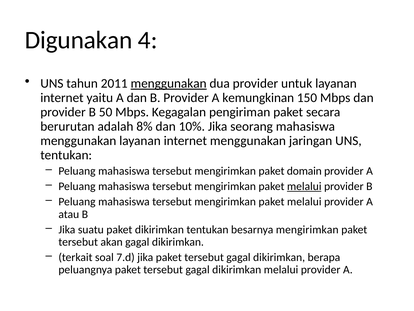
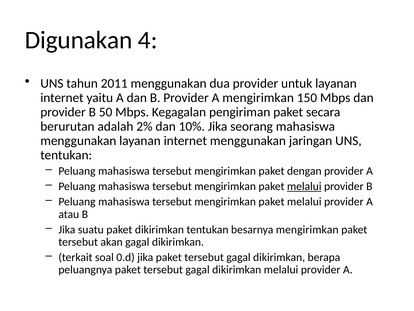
menggunakan underline: present -> none (169, 83)
A kemungkinan: kemungkinan -> mengirimkan (258, 98)
8%: 8% -> 2% (144, 126)
domain: domain -> dengan (304, 171)
7.d: 7.d -> 0.d (126, 257)
